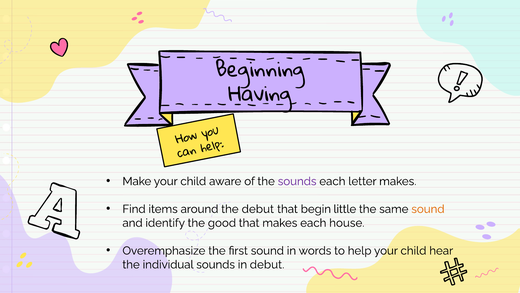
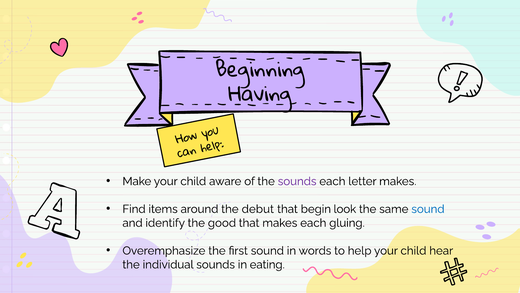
little: little -> look (345, 209)
sound colour: orange -> blue (428, 209)
house: house -> gluing (347, 223)
in debut: debut -> eating (267, 264)
